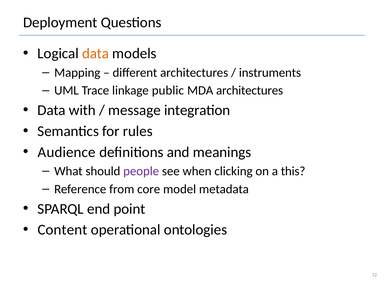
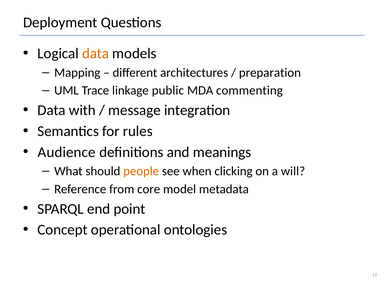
instruments: instruments -> preparation (270, 73)
MDA architectures: architectures -> commenting (249, 91)
people colour: purple -> orange (141, 171)
this: this -> will (293, 171)
Content: Content -> Concept (63, 230)
